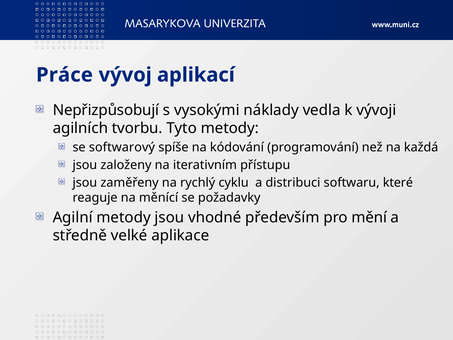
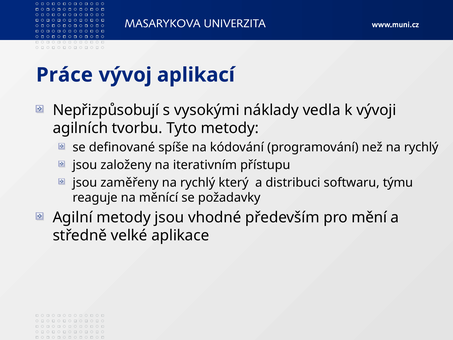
softwarový: softwarový -> definované (122, 147)
než na každá: každá -> rychlý (421, 147)
cyklu: cyklu -> který (234, 182)
které: které -> týmu (398, 182)
